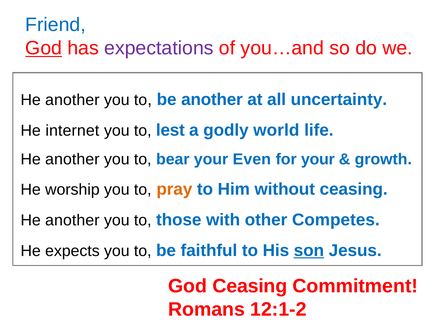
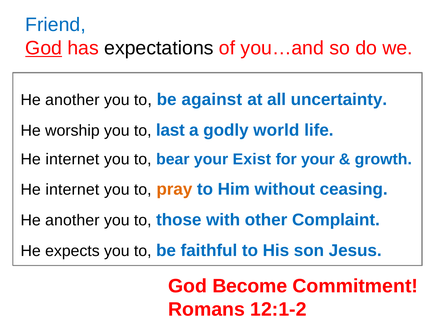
expectations colour: purple -> black (159, 48)
be another: another -> against (212, 100)
internet: internet -> worship (72, 131)
lest: lest -> last (170, 130)
another: another -> internet (72, 160)
Even: Even -> Exist (252, 160)
worship: worship -> internet (72, 190)
Competes: Competes -> Complaint (336, 220)
son underline: present -> none (309, 251)
God Ceasing: Ceasing -> Become (250, 287)
